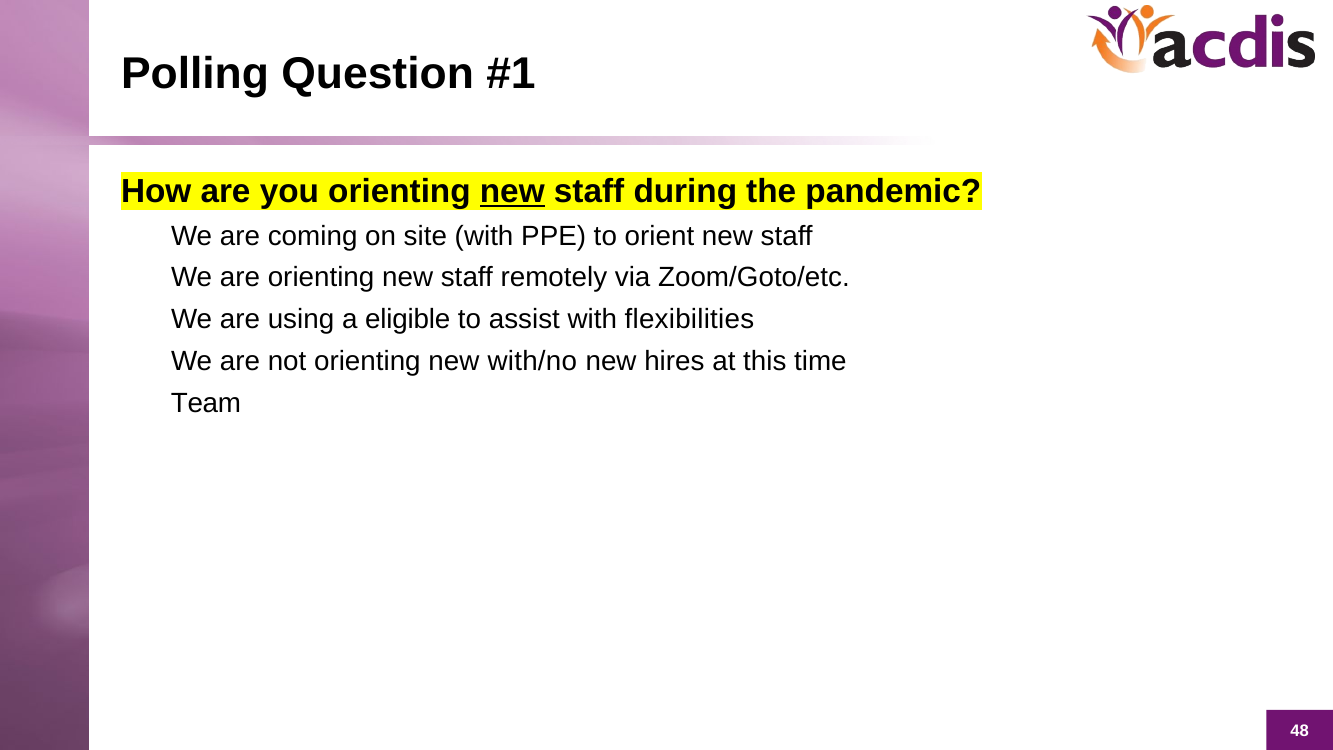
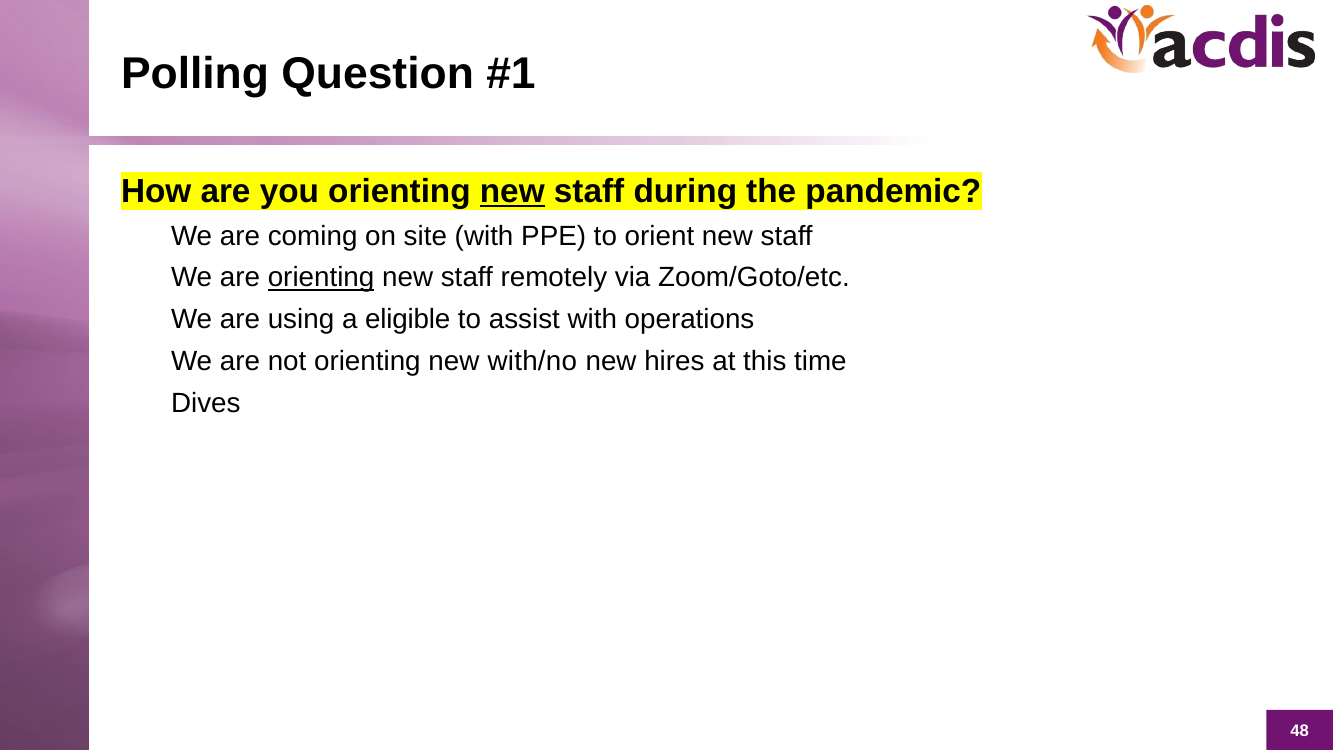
orienting underline: none -> present (321, 278)
flexibilities: flexibilities -> operations (690, 319)
Team: Team -> Dives (206, 403)
